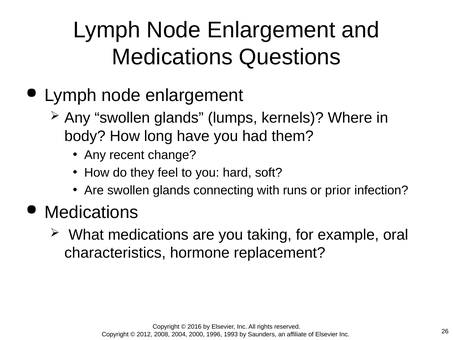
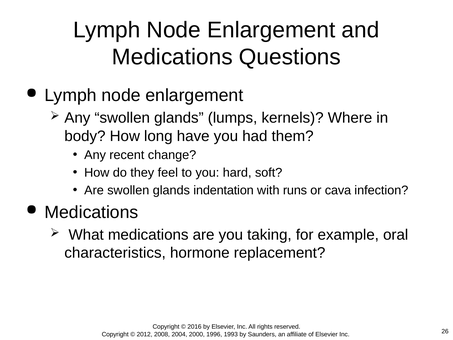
connecting: connecting -> indentation (224, 190)
prior: prior -> cava (338, 190)
